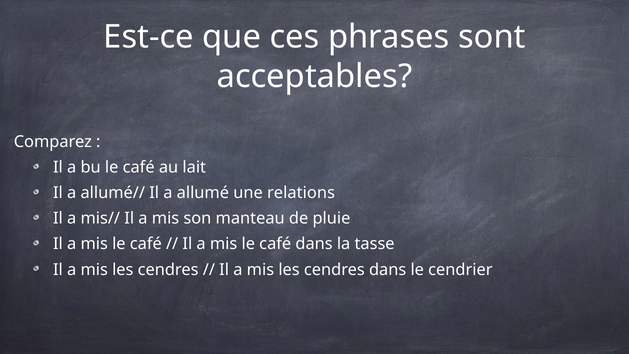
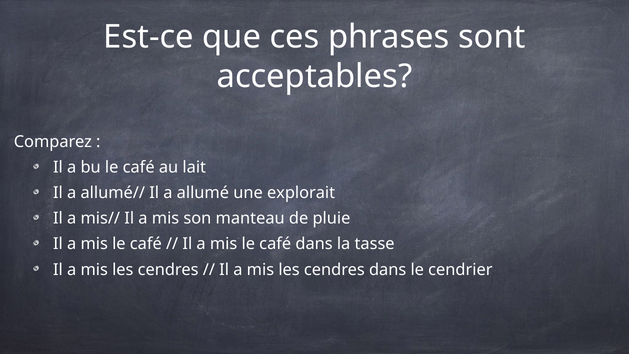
relations: relations -> explorait (301, 193)
